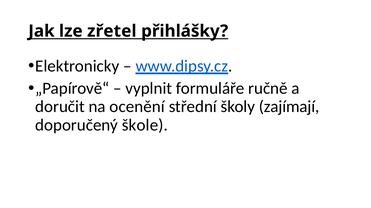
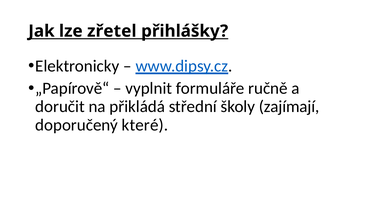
ocenění: ocenění -> přikládá (137, 107)
škole: škole -> které (145, 125)
